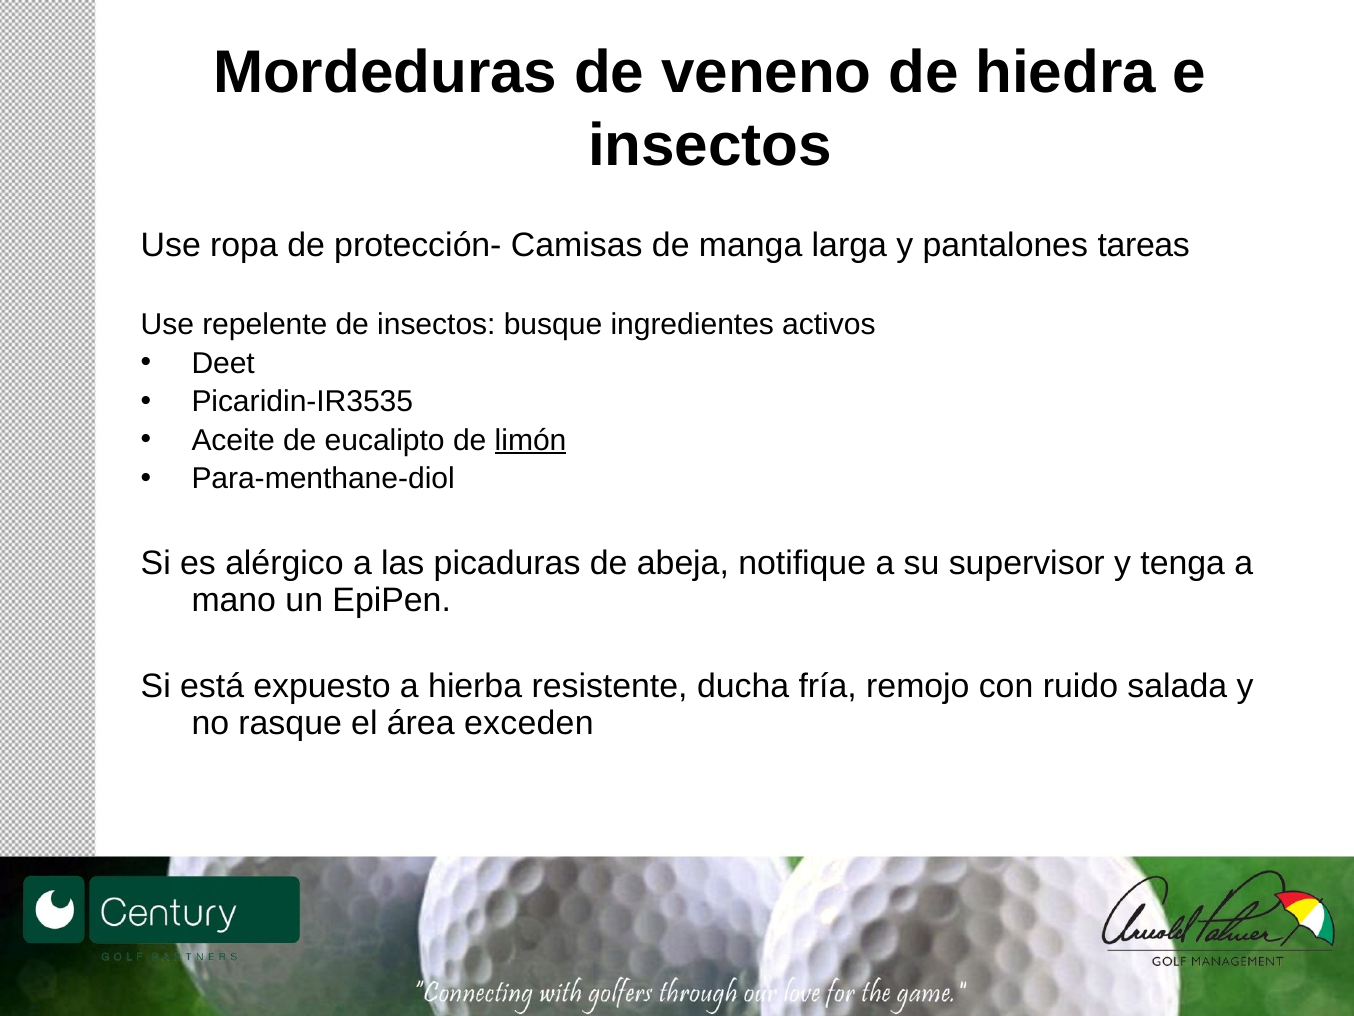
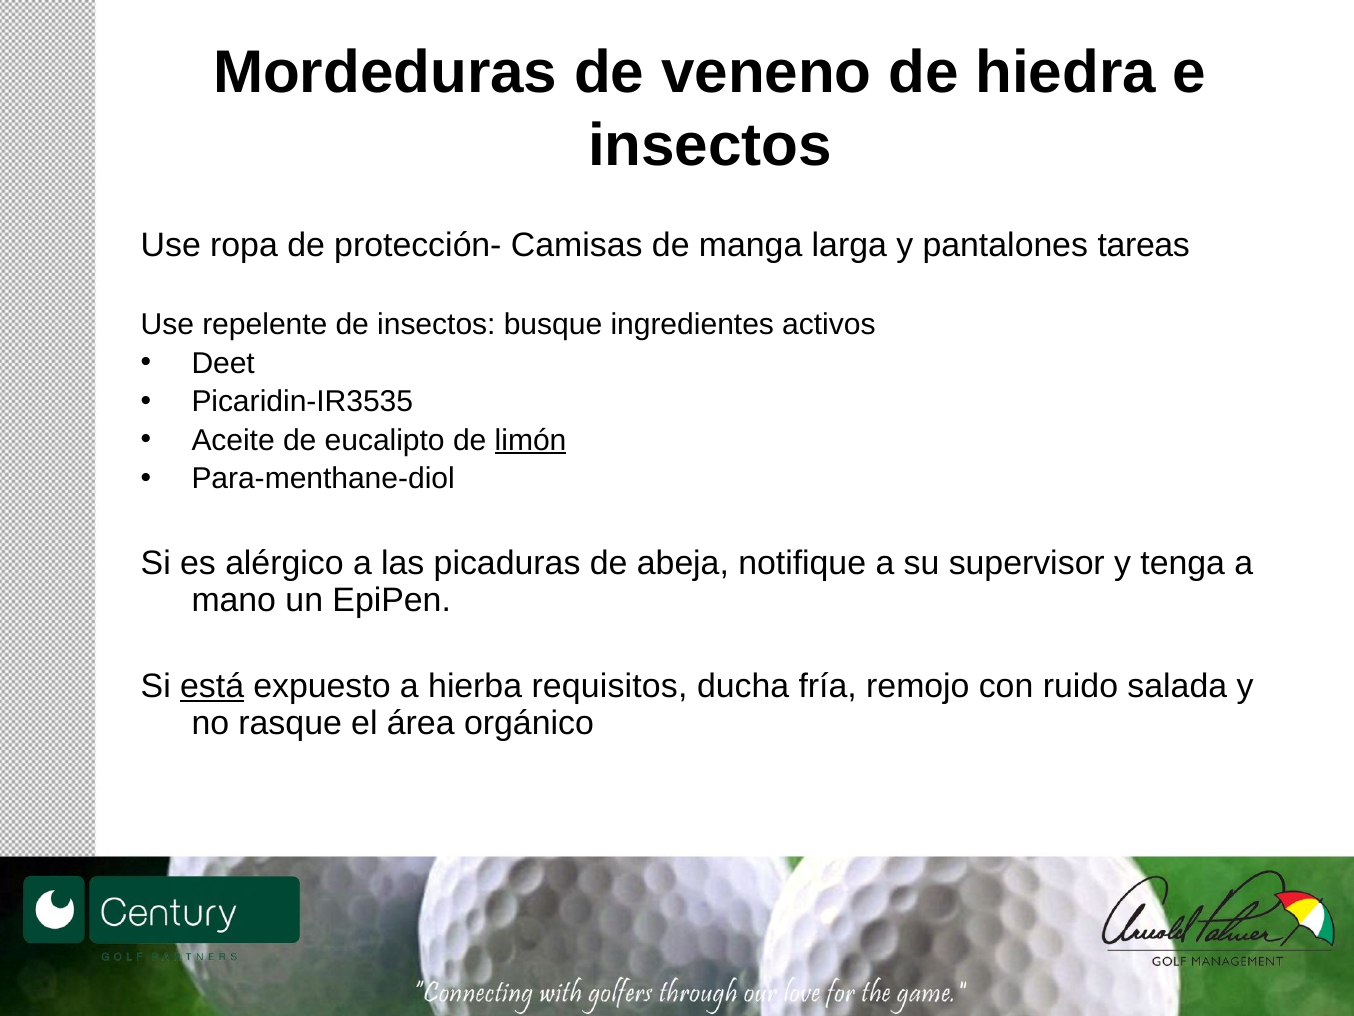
está underline: none -> present (212, 686)
resistente: resistente -> requisitos (609, 686)
exceden: exceden -> orgánico (529, 723)
